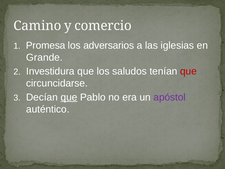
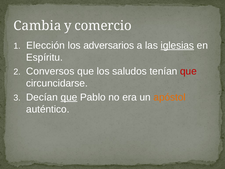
Camino: Camino -> Cambia (37, 26)
Promesa: Promesa -> Elección (46, 45)
iglesias underline: none -> present (177, 45)
Grande: Grande -> Espíritu (44, 57)
Investidura: Investidura -> Conversos (50, 71)
apóstol colour: purple -> orange (170, 97)
